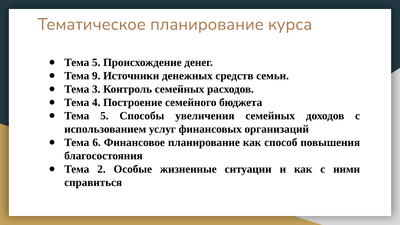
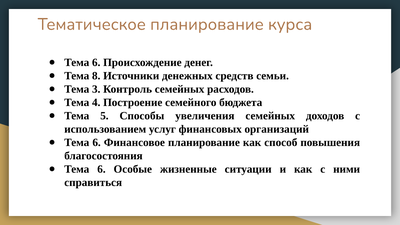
5: 5 -> 6 (96, 62)
9: 9 -> 8 (96, 76)
2: 2 -> 6 (101, 169)
